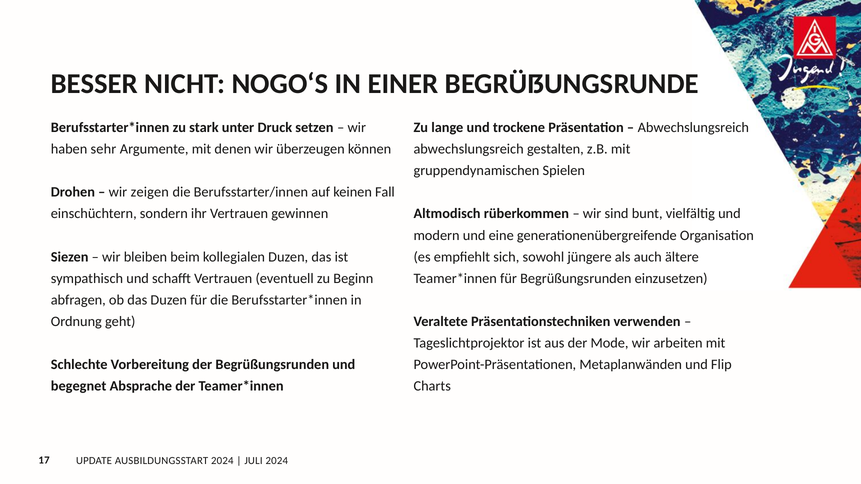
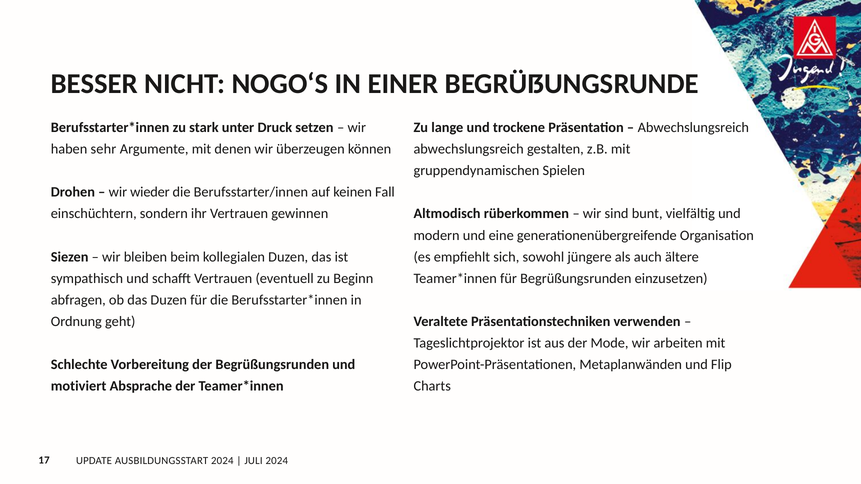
zeigen: zeigen -> wieder (150, 192)
begegnet: begegnet -> motiviert (79, 386)
